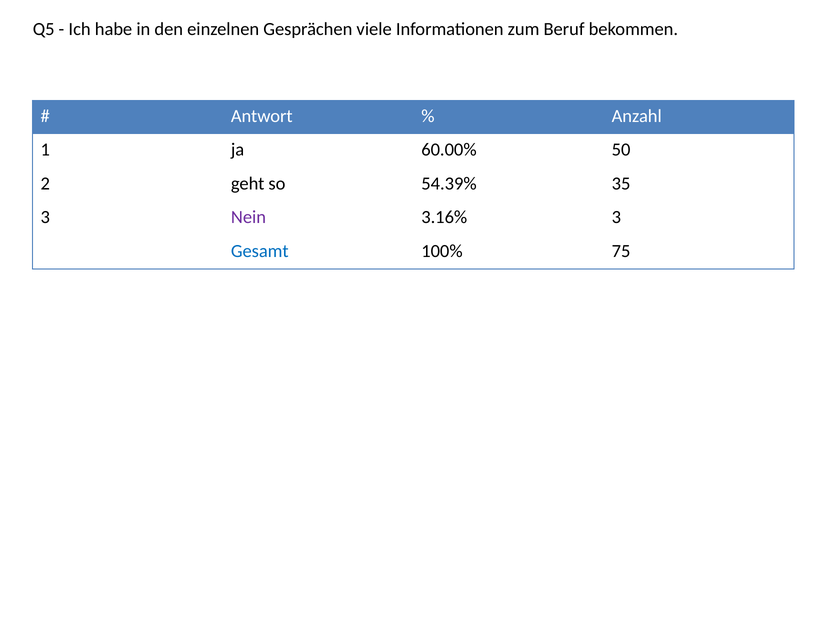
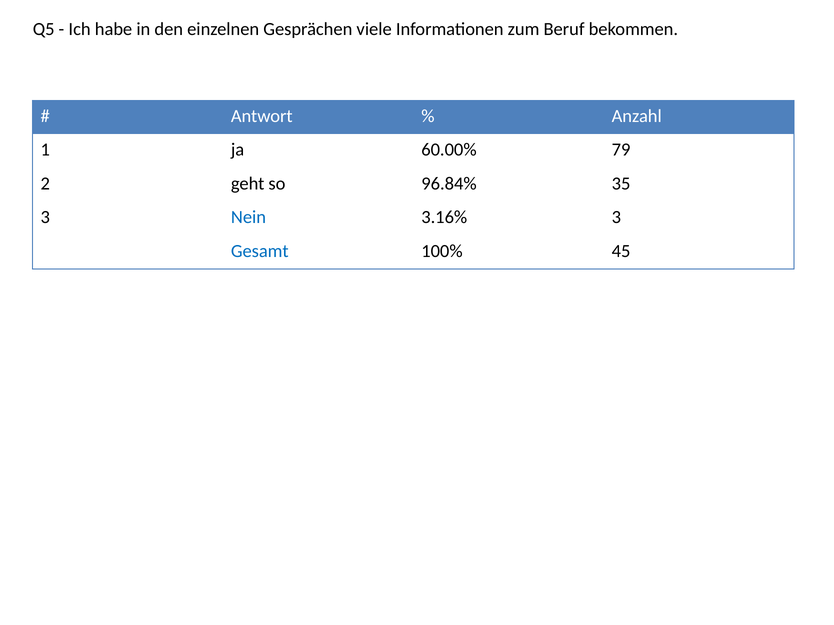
50: 50 -> 79 (621, 150)
54.39%: 54.39% -> 96.84% (449, 184)
Nein colour: purple -> blue (248, 218)
75: 75 -> 45 (621, 251)
